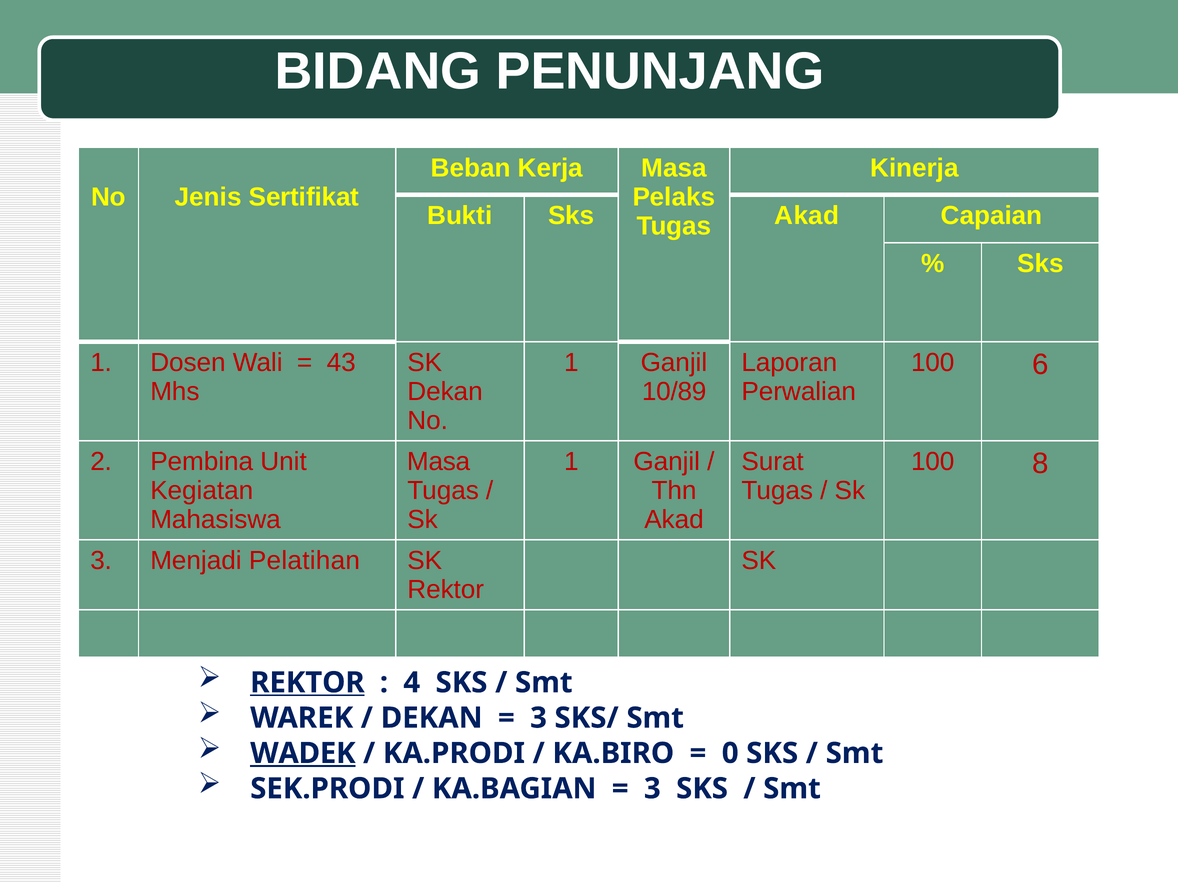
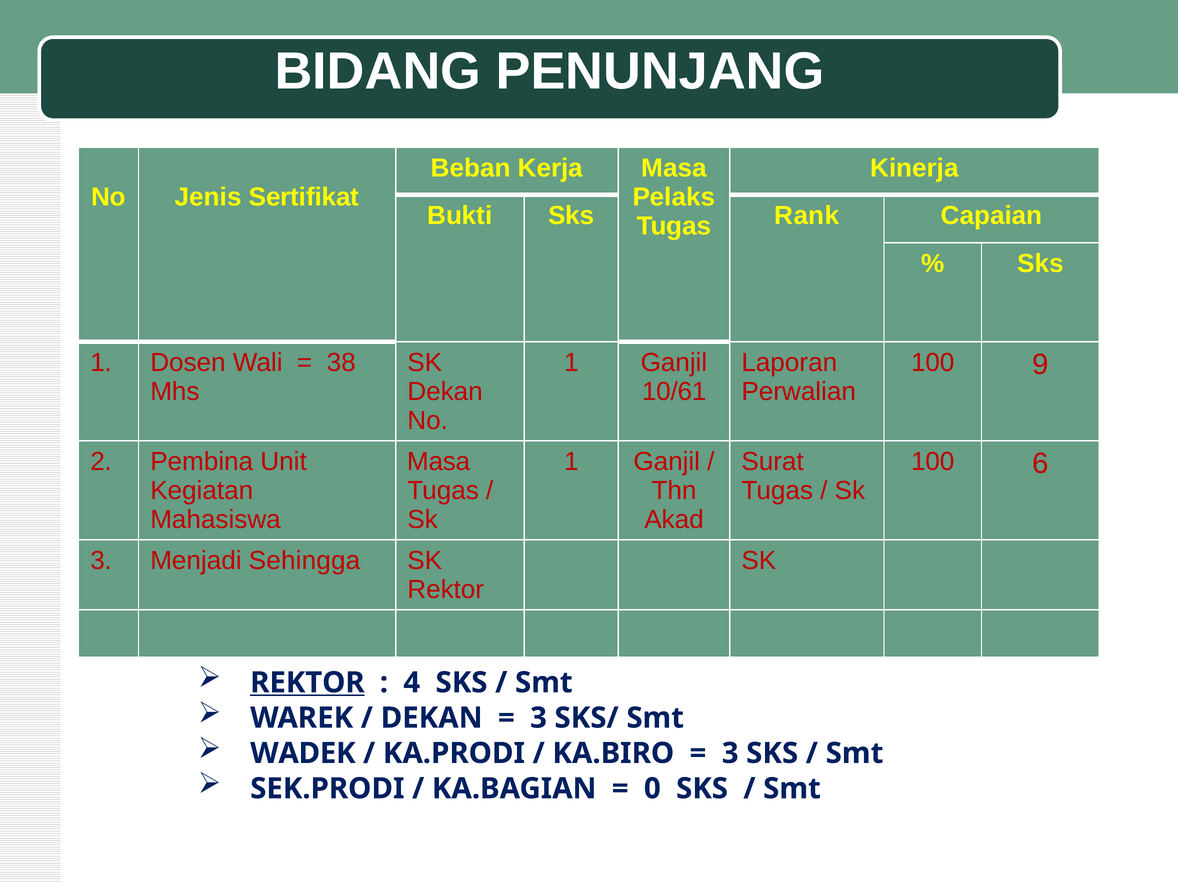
Sks Akad: Akad -> Rank (807, 216)
43: 43 -> 38 (341, 363)
6: 6 -> 9 (1040, 365)
10/89: 10/89 -> 10/61 (674, 392)
8: 8 -> 6 (1040, 464)
Pelatihan: Pelatihan -> Sehingga (305, 561)
WADEK underline: present -> none (303, 754)
0: 0 -> 3 (730, 754)
3: 3 -> 0 (652, 789)
